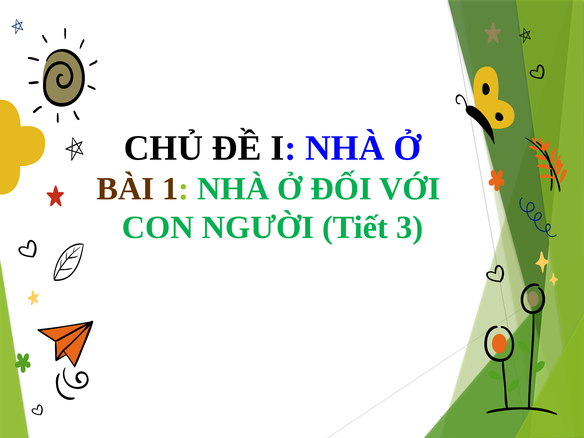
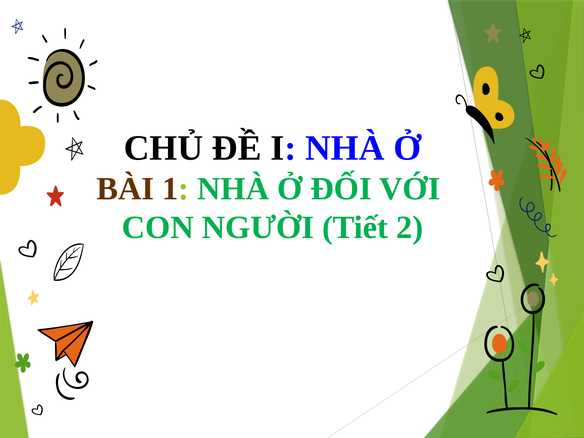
3: 3 -> 2 (410, 228)
